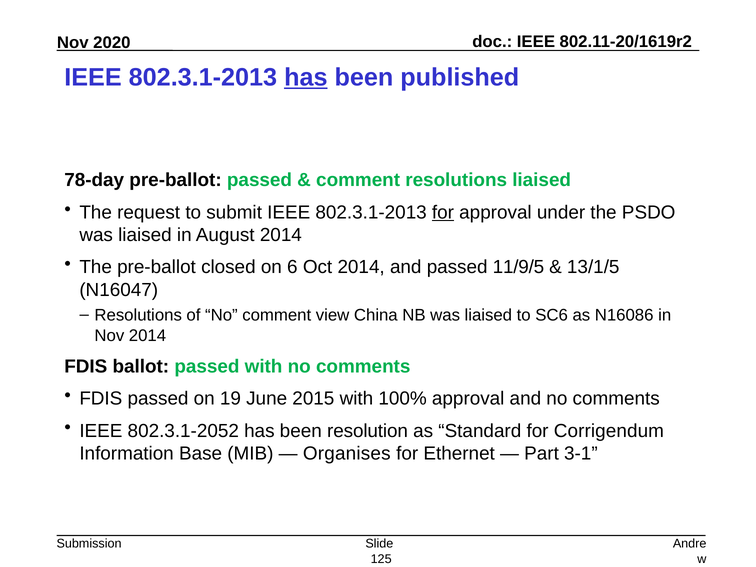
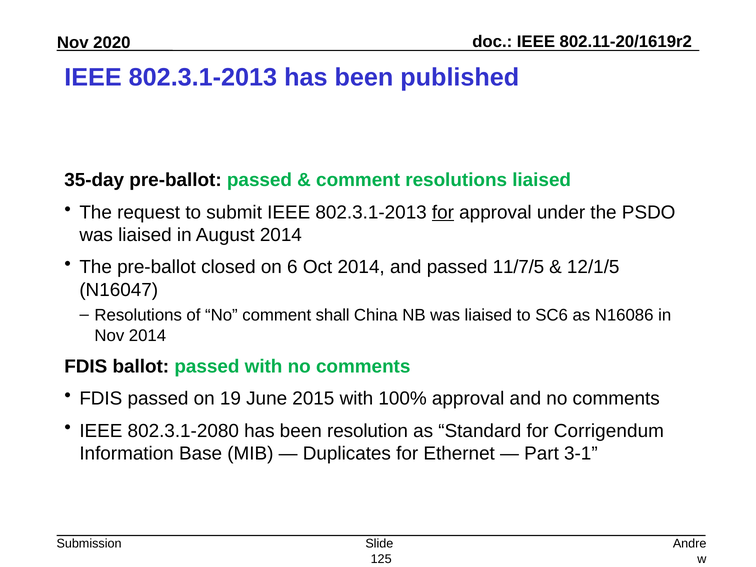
has underline: present -> none (306, 77)
78-day: 78-day -> 35-day (94, 180)
11/9/5: 11/9/5 -> 11/7/5 (518, 267)
13/1/5: 13/1/5 -> 12/1/5 (593, 267)
view: view -> shall (333, 315)
802.3.1-2052: 802.3.1-2052 -> 802.3.1-2080 (183, 431)
Organises: Organises -> Duplicates (347, 454)
